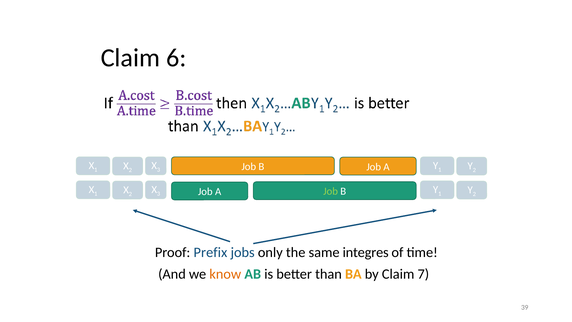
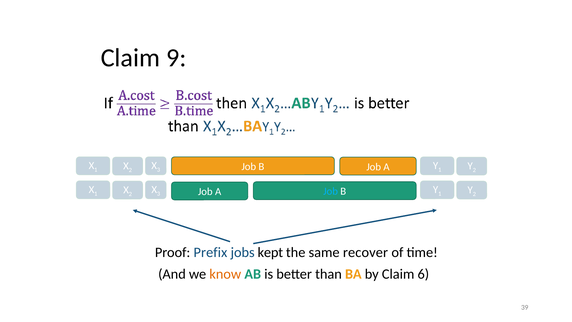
6: 6 -> 9 (176, 58)
Job colour: light green -> light blue (331, 191)
only: only -> kept (270, 252)
integres: integres -> recover (365, 252)
7: 7 -> 6 (423, 274)
